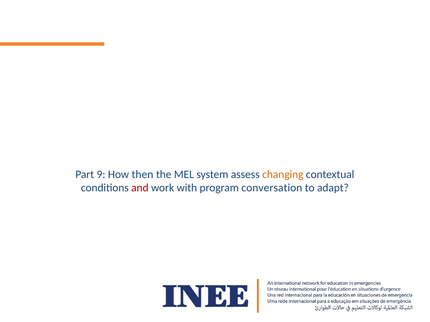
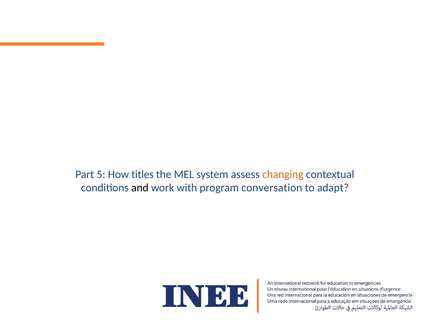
9: 9 -> 5 (101, 175)
then: then -> titles (143, 175)
and colour: red -> black (140, 188)
